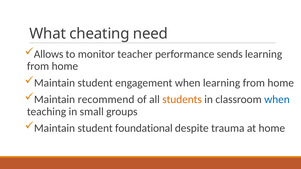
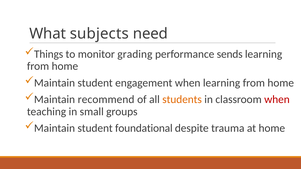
cheating: cheating -> subjects (99, 34)
Allows: Allows -> Things (49, 54)
teacher: teacher -> grading (135, 54)
when colour: blue -> red (277, 100)
